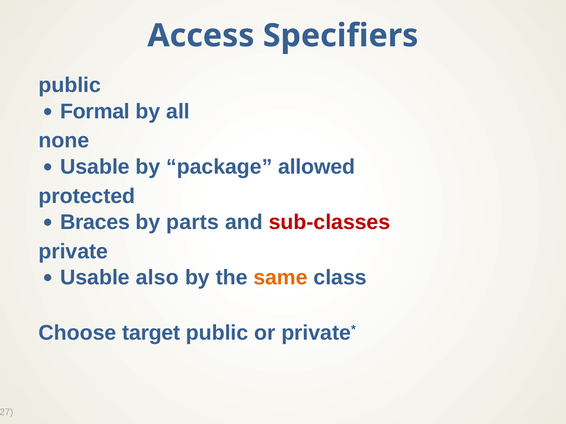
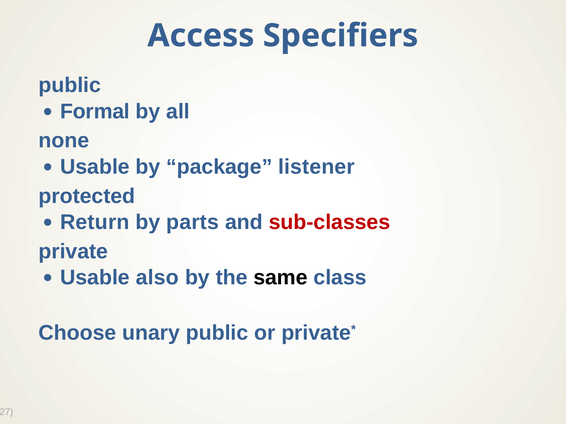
allowed: allowed -> listener (316, 167)
Braces: Braces -> Return (95, 222)
same colour: orange -> black (281, 278)
target: target -> unary (151, 333)
